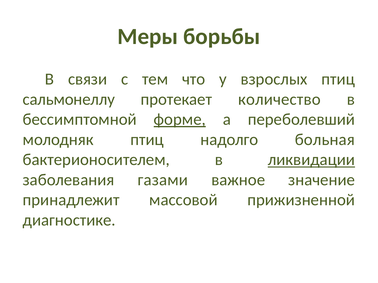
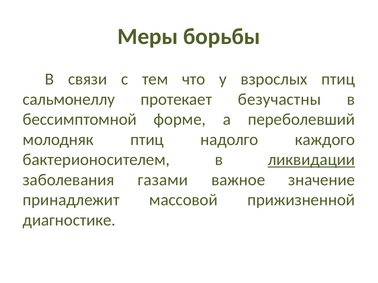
количество: количество -> безучастны (279, 99)
форме underline: present -> none (180, 120)
больная: больная -> каждого (325, 140)
